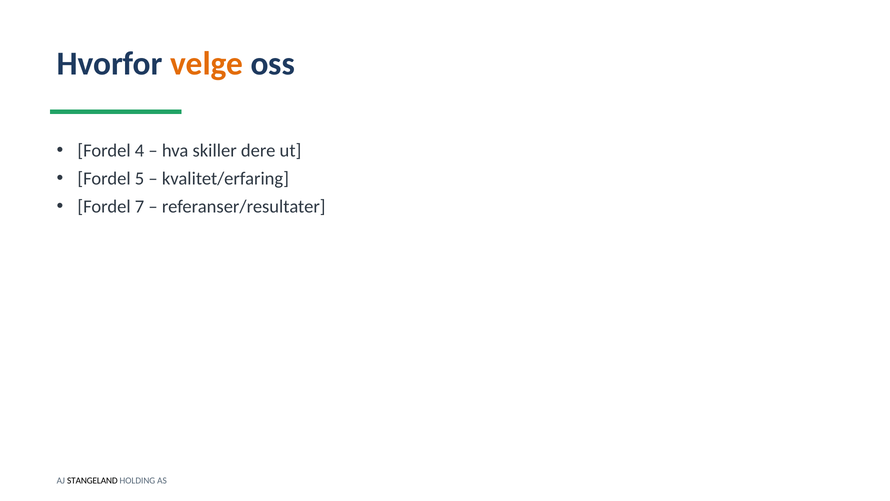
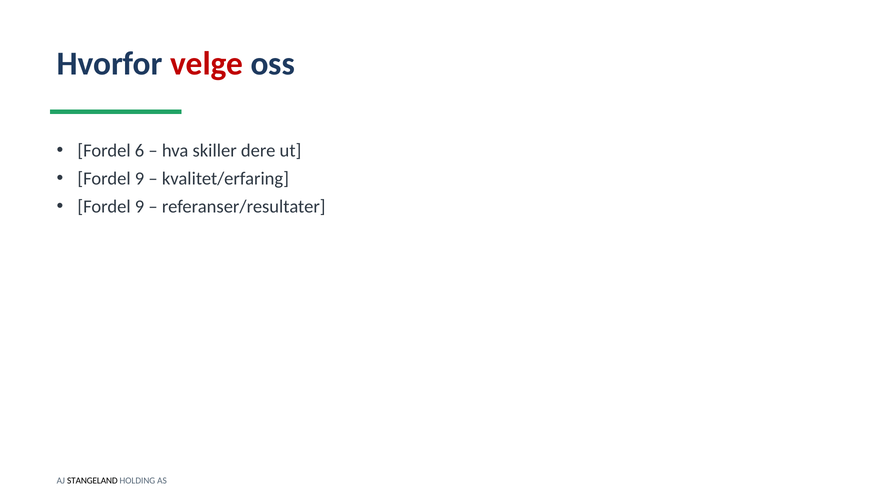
velge colour: orange -> red (207, 64)
4: 4 -> 6 (140, 151)
5: 5 -> 9 (140, 179)
7: 7 -> 9 (140, 206)
